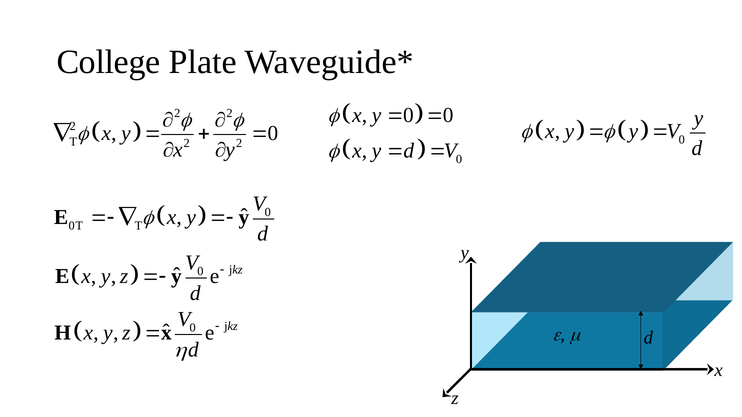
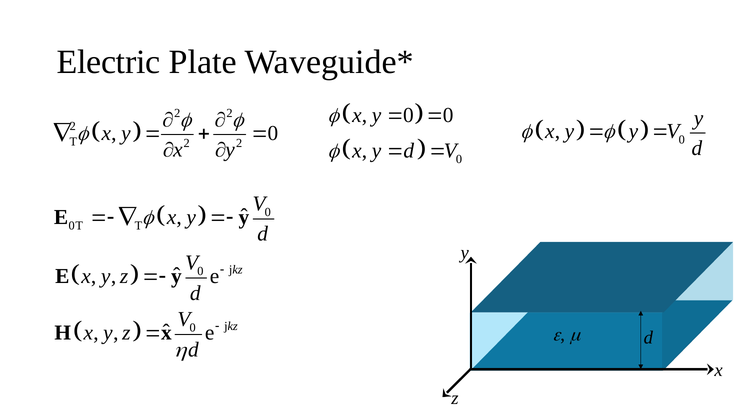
College: College -> Electric (109, 62)
